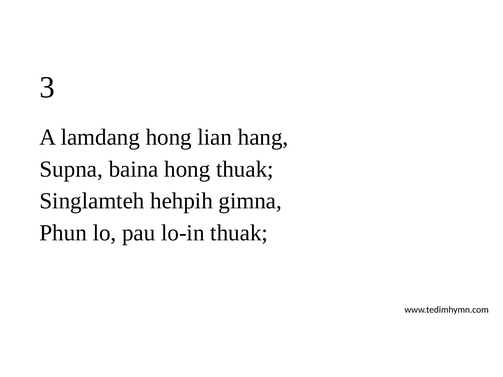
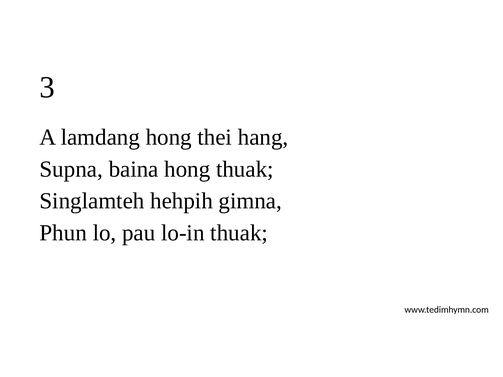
lian: lian -> thei (215, 137)
